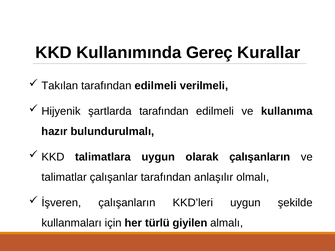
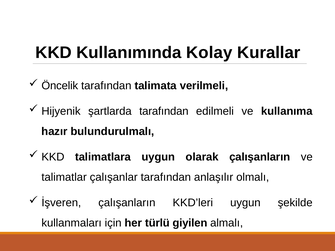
Gereç: Gereç -> Kolay (209, 53)
Takılan: Takılan -> Öncelik (60, 86)
edilmeli: edilmeli -> talimata (156, 86)
